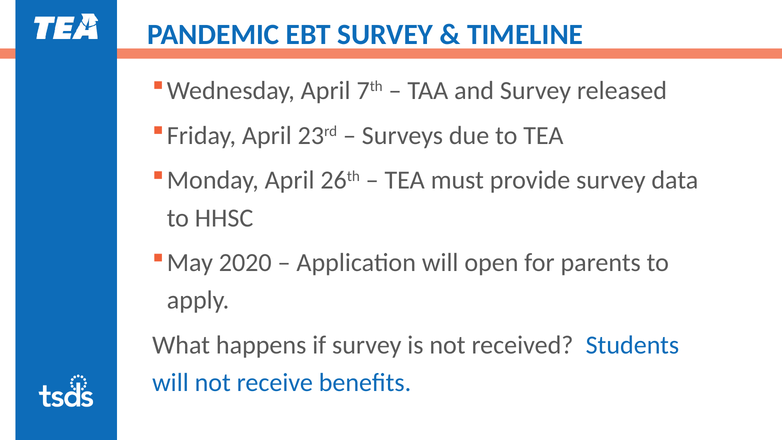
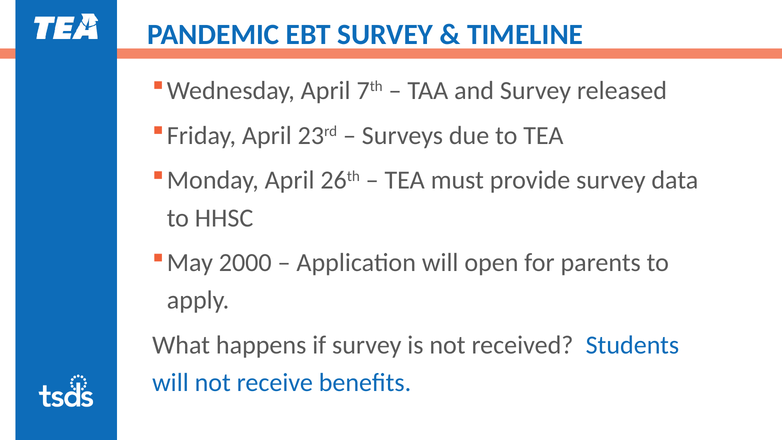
2020: 2020 -> 2000 (245, 263)
